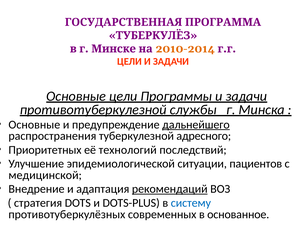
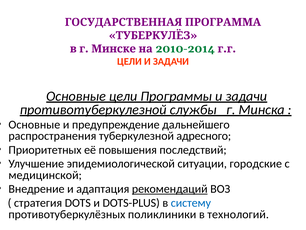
2010-2014 colour: orange -> green (185, 49)
дальнейшего underline: present -> none (196, 124)
технологий: технологий -> повышения (128, 150)
пациентов: пациентов -> городские (256, 163)
современных: современных -> поликлиники (162, 214)
основанное: основанное -> технологий (238, 214)
